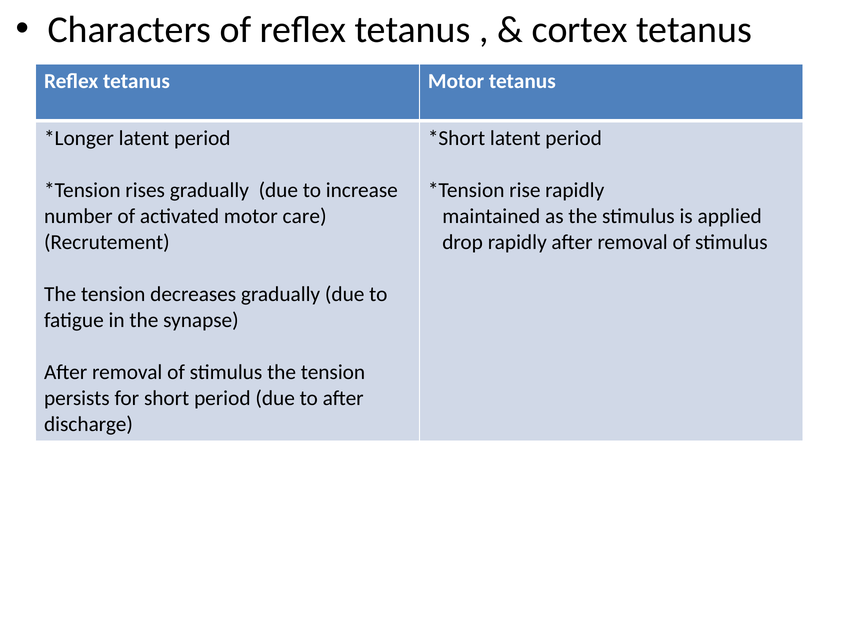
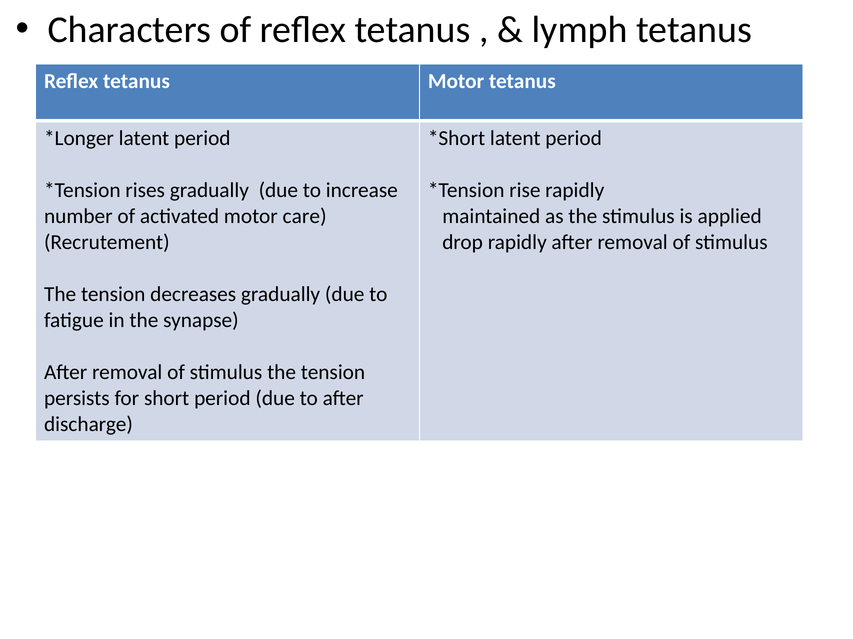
cortex: cortex -> lymph (580, 30)
